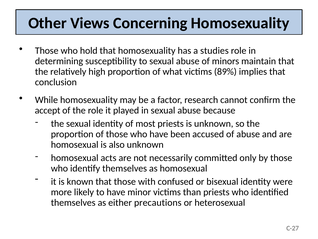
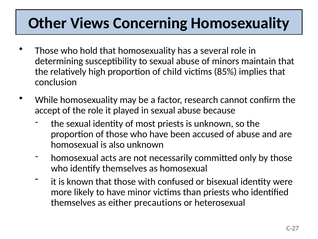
studies: studies -> several (214, 51)
what: what -> child (172, 71)
89%: 89% -> 85% (225, 71)
